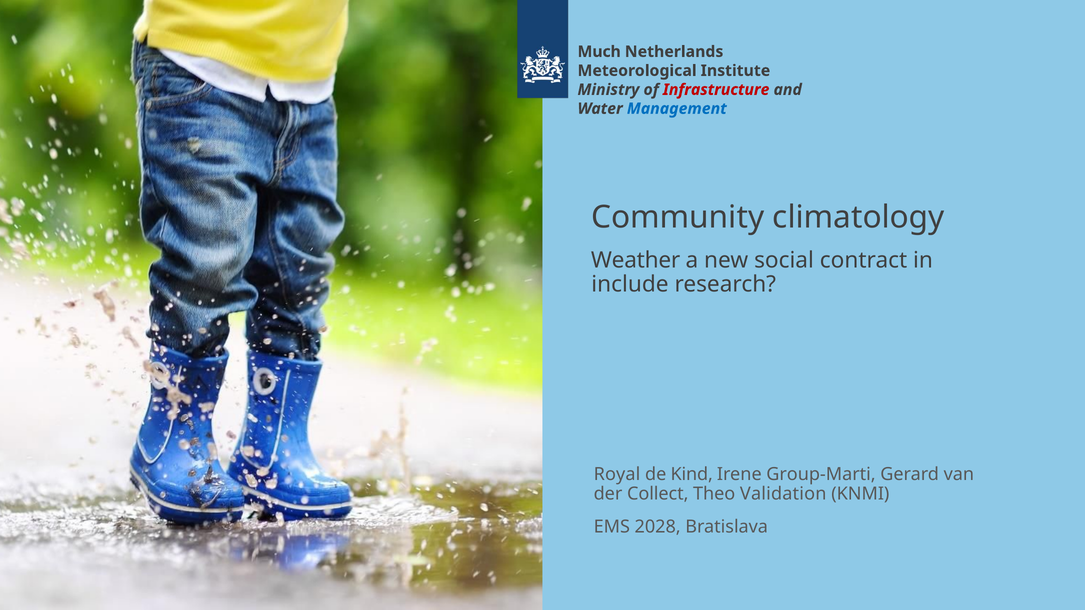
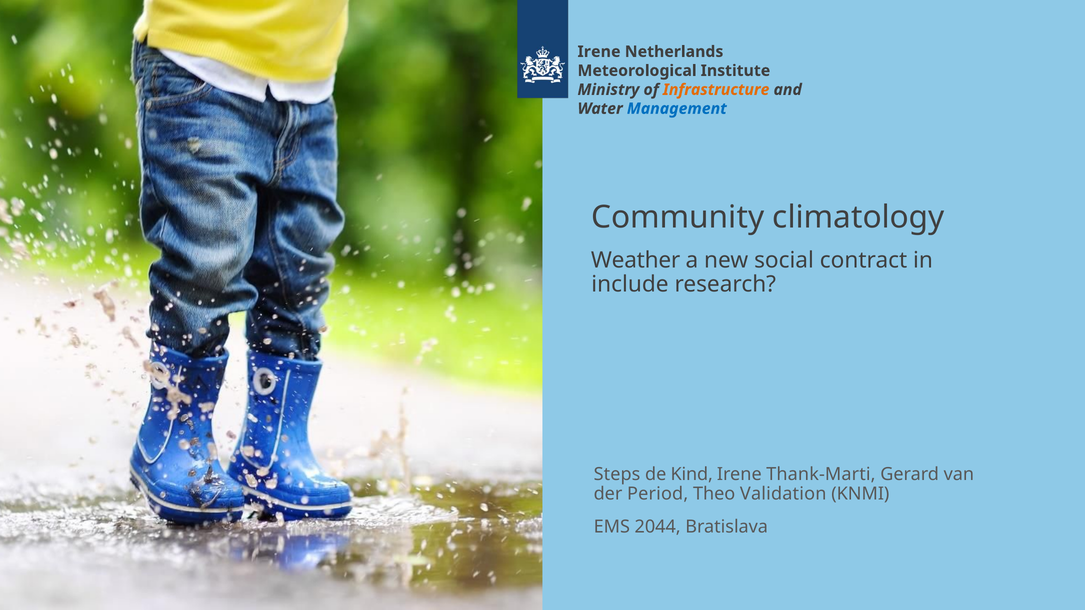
Much: Much -> Irene (599, 52)
Infrastructure colour: red -> orange (716, 90)
Royal: Royal -> Steps (617, 475)
Group-Marti: Group-Marti -> Thank-Marti (821, 475)
Collect: Collect -> Period (658, 494)
2028: 2028 -> 2044 (658, 527)
